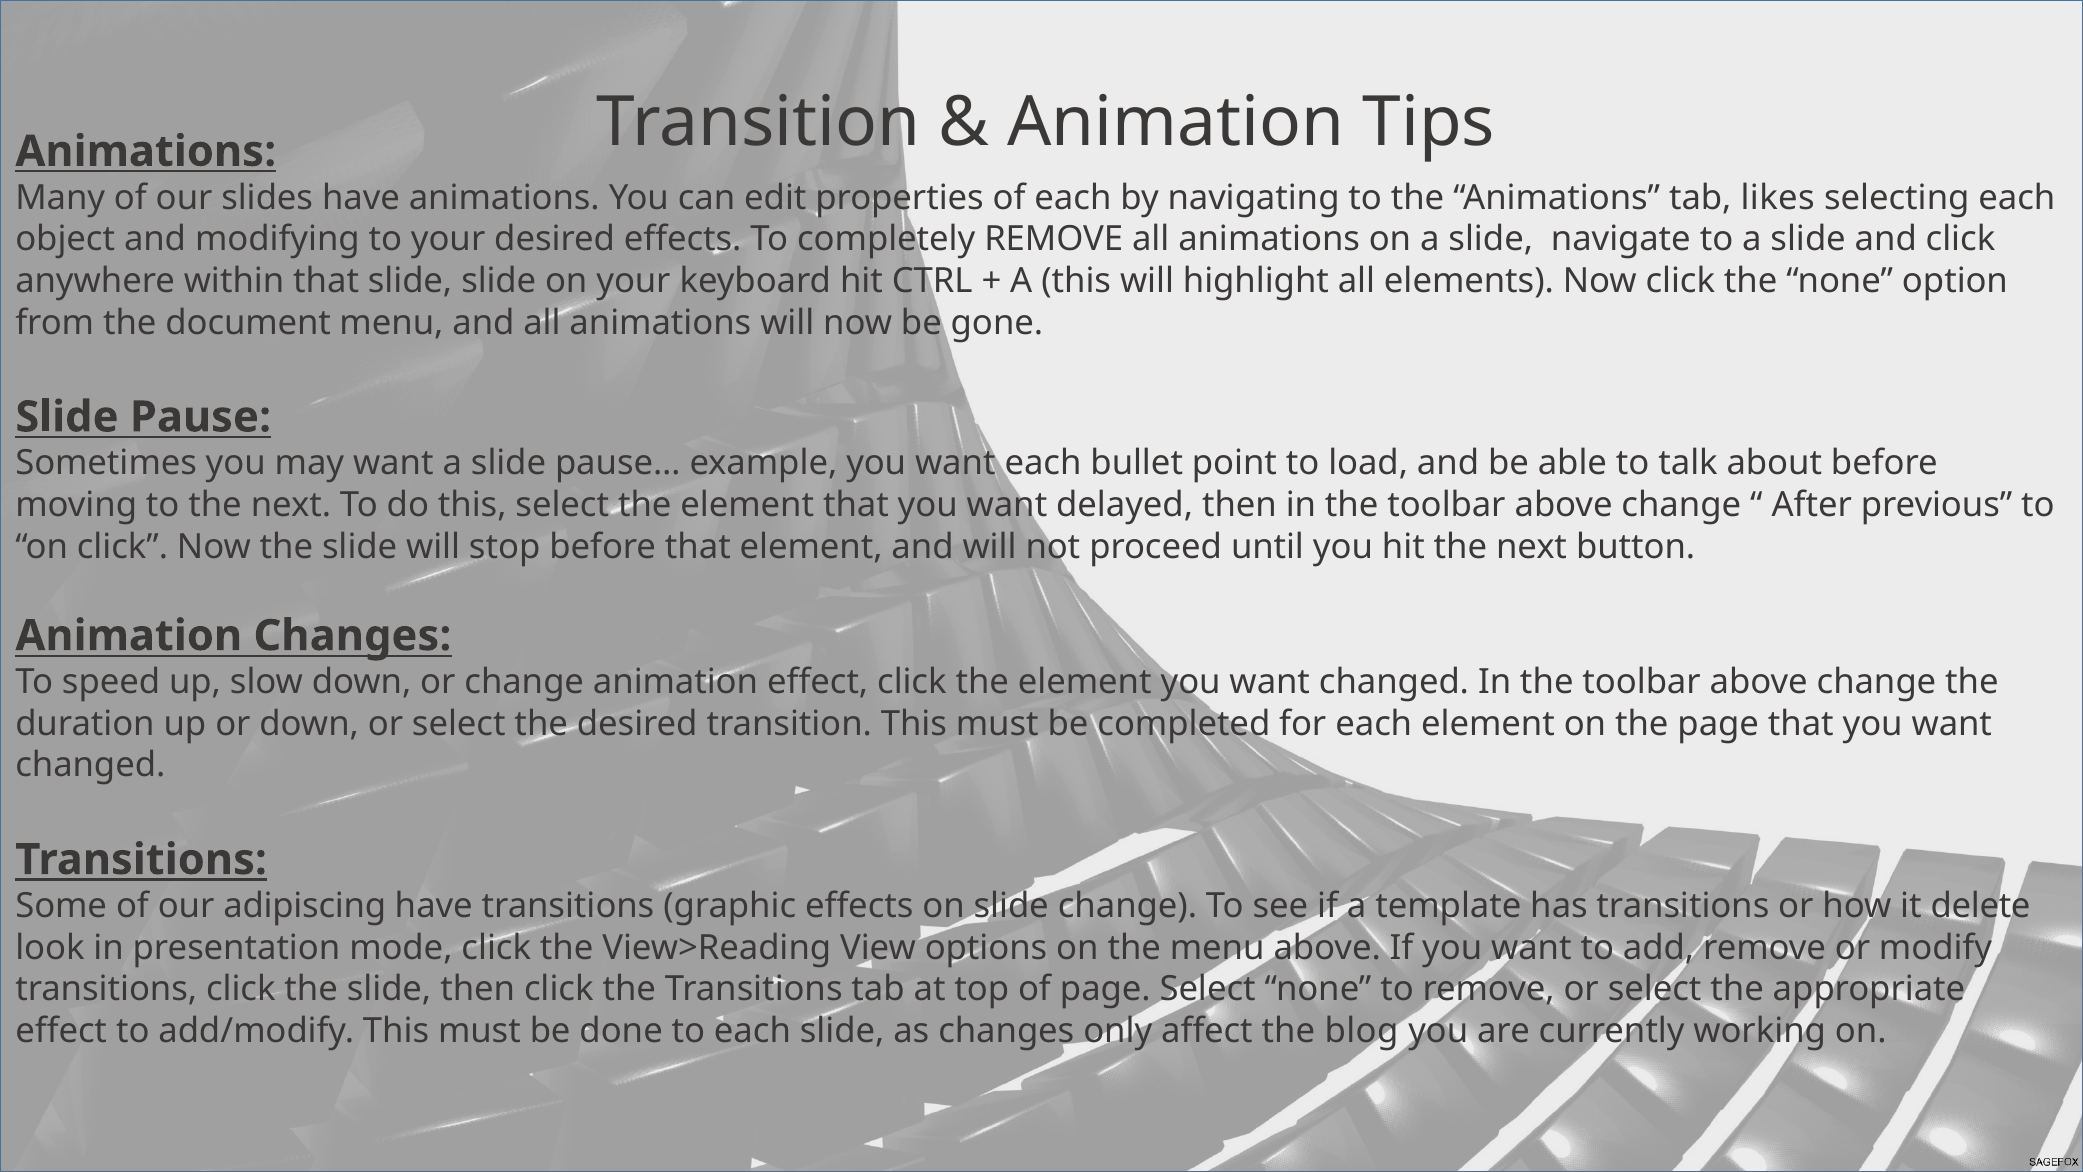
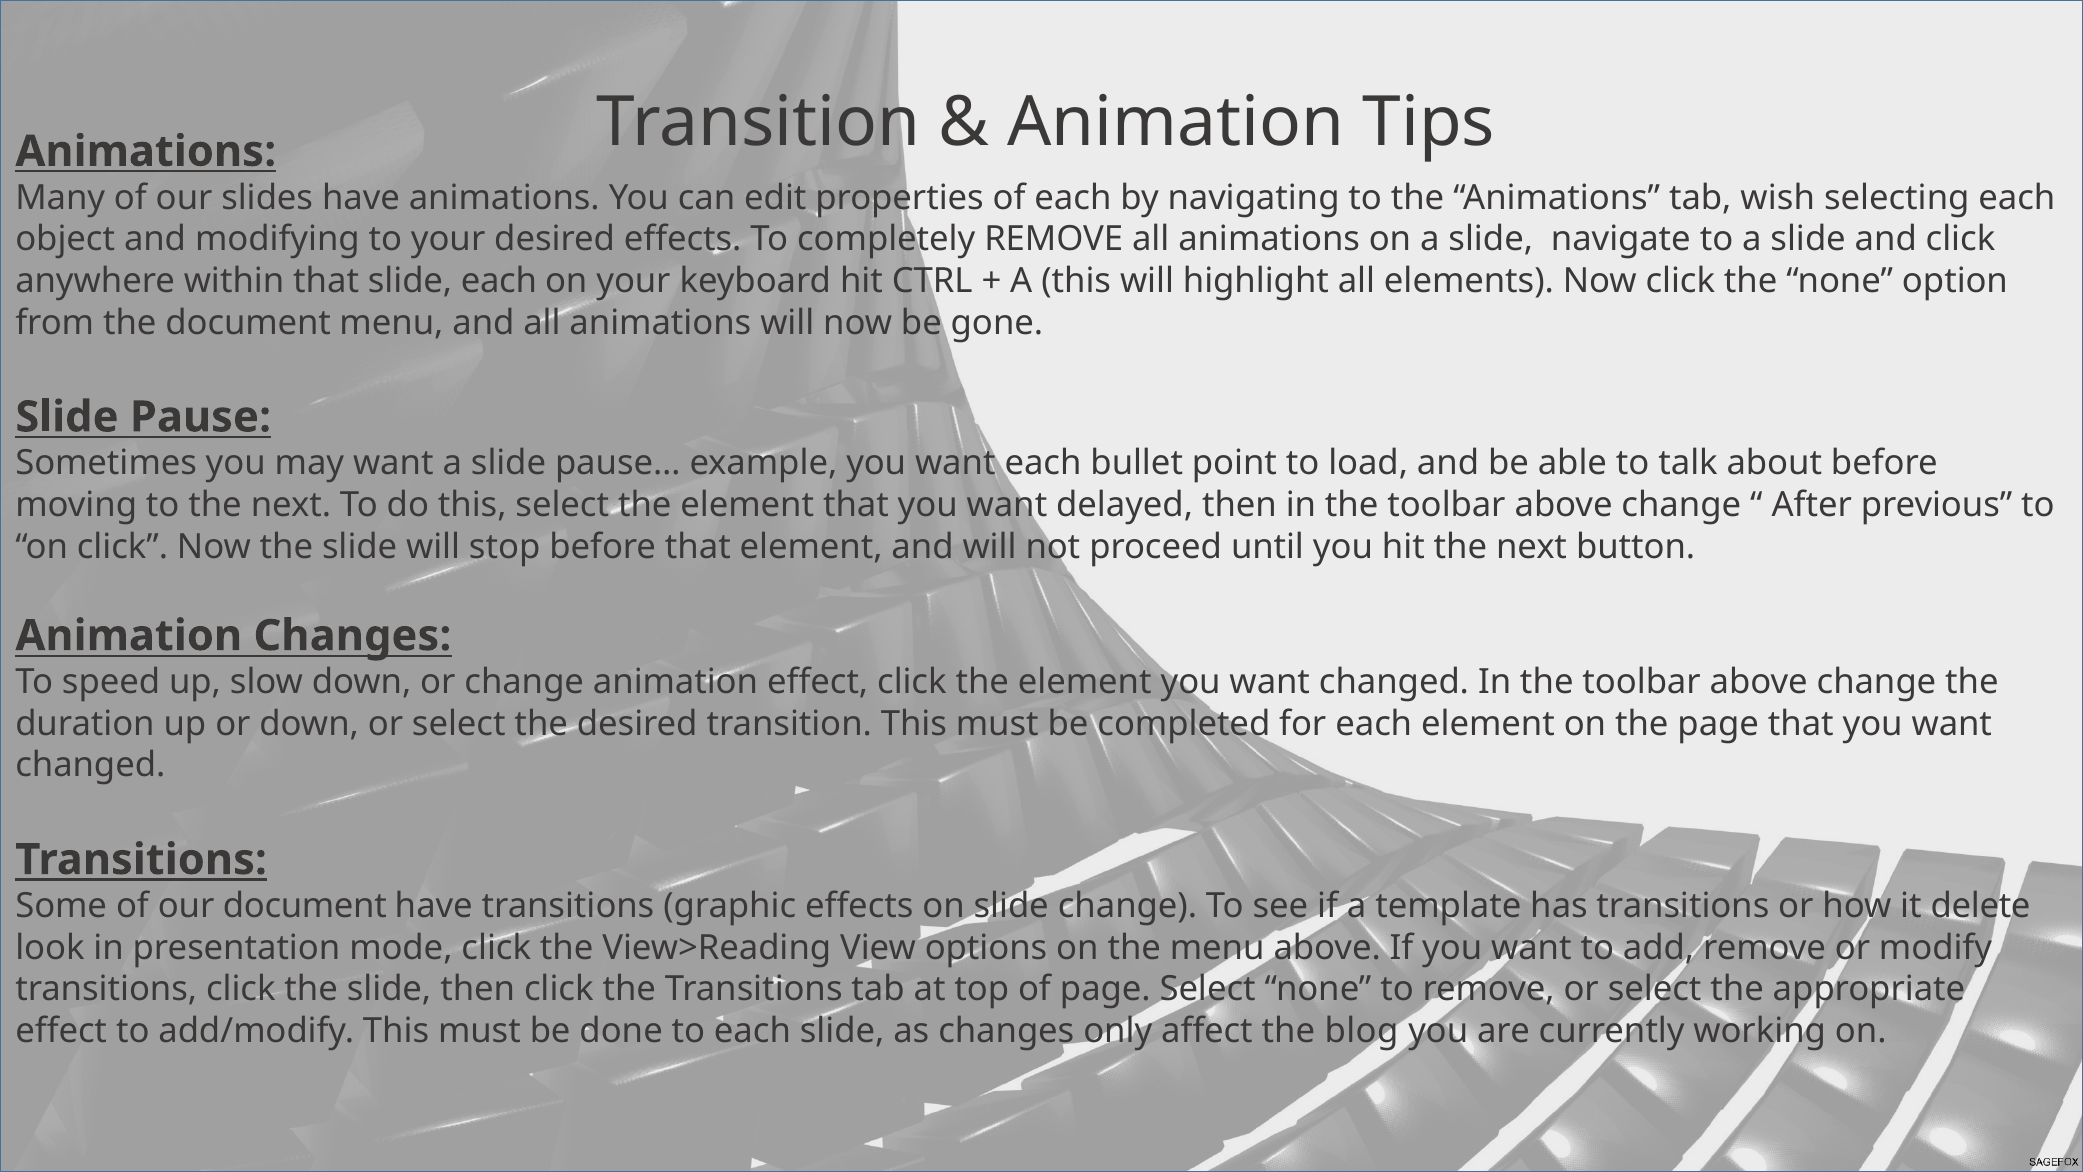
likes: likes -> wish (1778, 198)
slide slide: slide -> each (499, 281)
our adipiscing: adipiscing -> document (305, 906)
